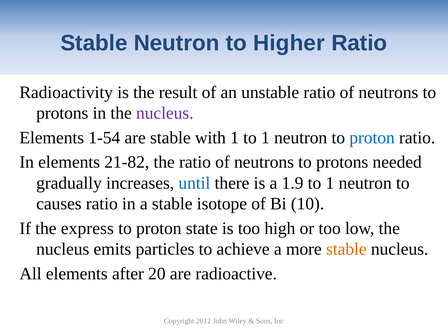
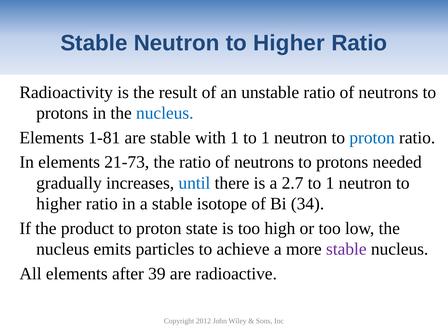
nucleus colour: purple -> blue (165, 113)
1-54: 1-54 -> 1-81 (104, 138)
21-82: 21-82 -> 21-73 (127, 162)
1.9: 1.9 -> 2.7 (293, 183)
causes: causes -> higher (59, 204)
10: 10 -> 34 (308, 204)
express: express -> product (87, 228)
stable colour: orange -> purple (346, 249)
20: 20 -> 39 (157, 274)
